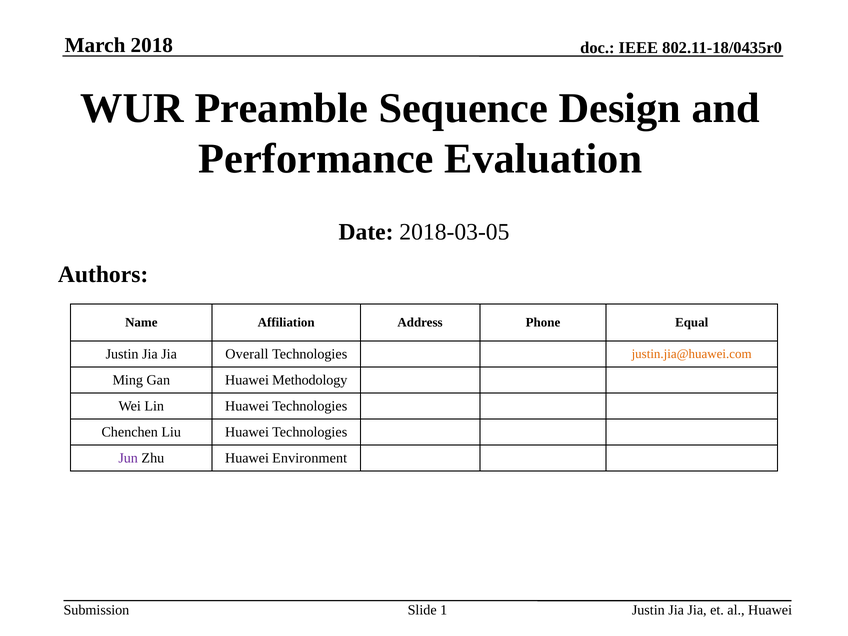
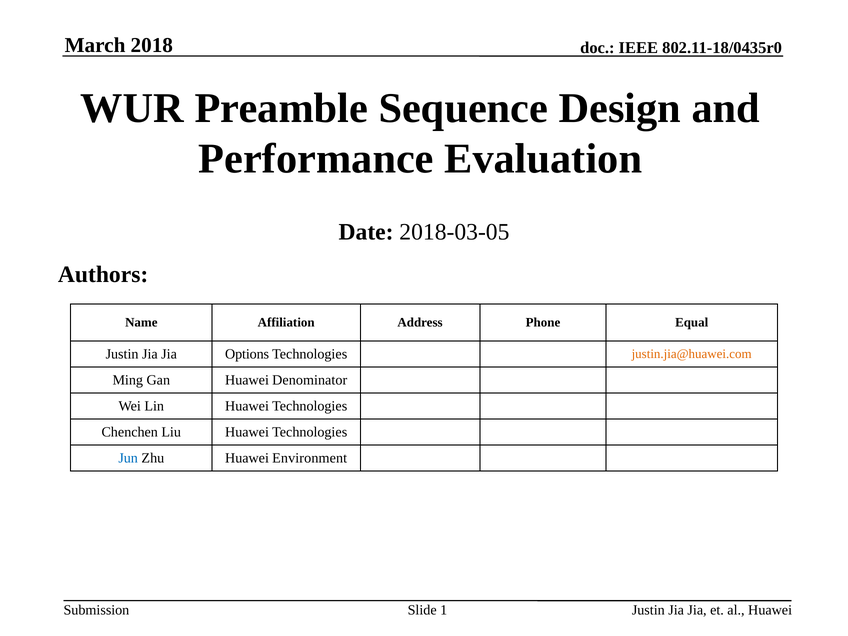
Overall: Overall -> Options (247, 354)
Methodology: Methodology -> Denominator (310, 380)
Jun colour: purple -> blue (128, 458)
